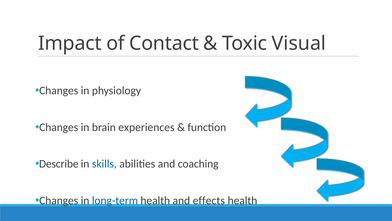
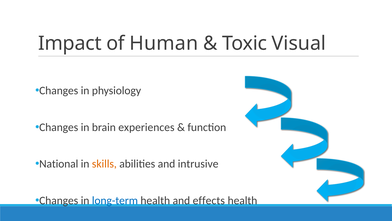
Contact: Contact -> Human (164, 43)
Describe: Describe -> National (59, 164)
skills colour: blue -> orange (104, 164)
coaching: coaching -> intrusive (198, 164)
